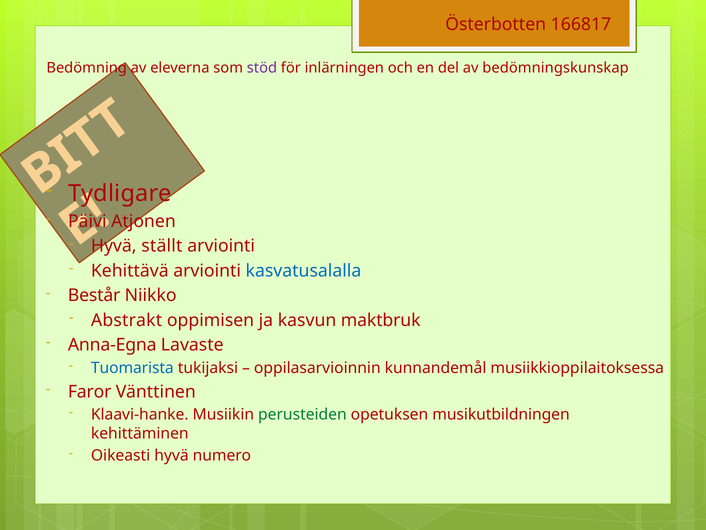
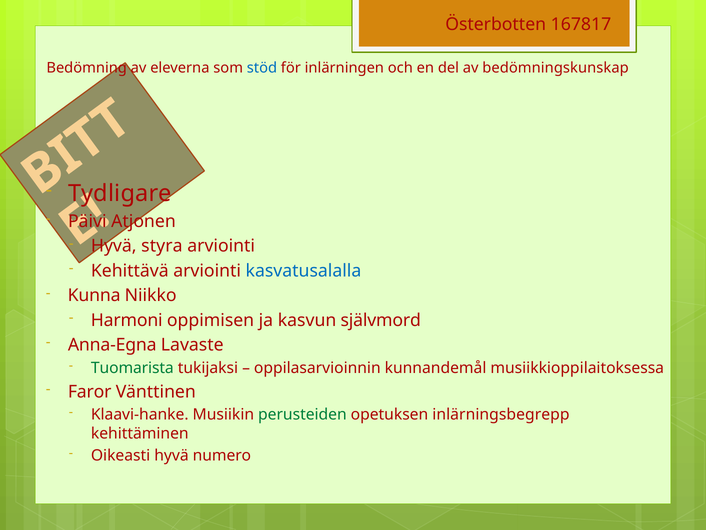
166817: 166817 -> 167817 (581, 24)
stöd colour: purple -> blue (262, 68)
ställt: ställt -> styra (162, 246)
Består: Består -> Kunna (94, 295)
Abstrakt: Abstrakt -> Harmoni (127, 320)
maktbruk: maktbruk -> självmord (381, 320)
Tuomarista colour: blue -> green (132, 368)
musikutbildningen: musikutbildningen -> inlärningsbegrepp (501, 414)
